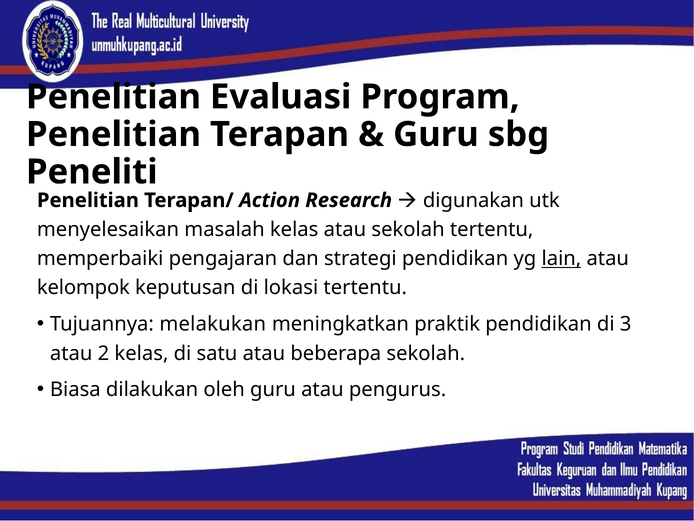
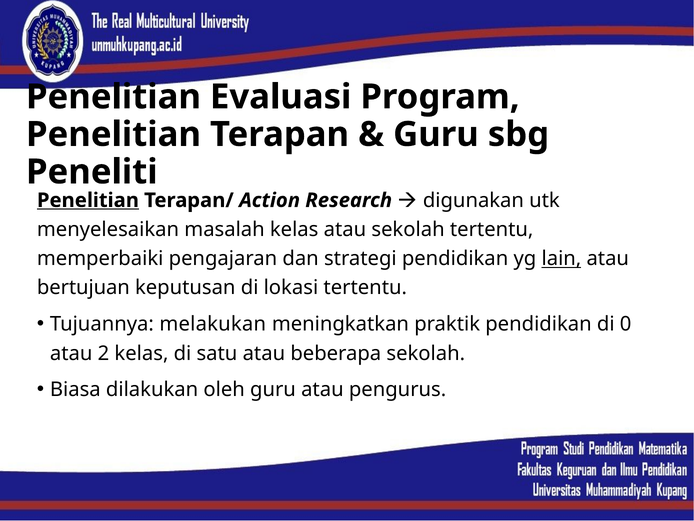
Penelitian underline: none -> present (88, 200)
kelompok: kelompok -> bertujuan (83, 288)
3: 3 -> 0 (626, 324)
